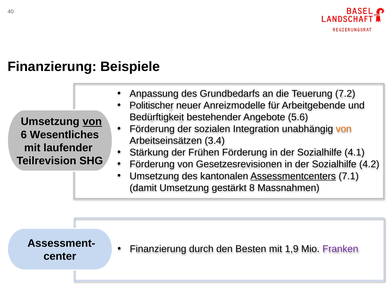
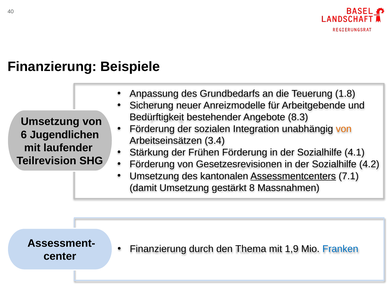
7.2: 7.2 -> 1.8 (345, 94)
Politischer: Politischer -> Sicherung (152, 105)
5.6: 5.6 -> 8.3 (298, 117)
von underline: present -> none (92, 122)
Wesentliches: Wesentliches -> Jugendlichen (64, 135)
Besten: Besten -> Thema (251, 249)
Franken colour: purple -> blue (340, 249)
